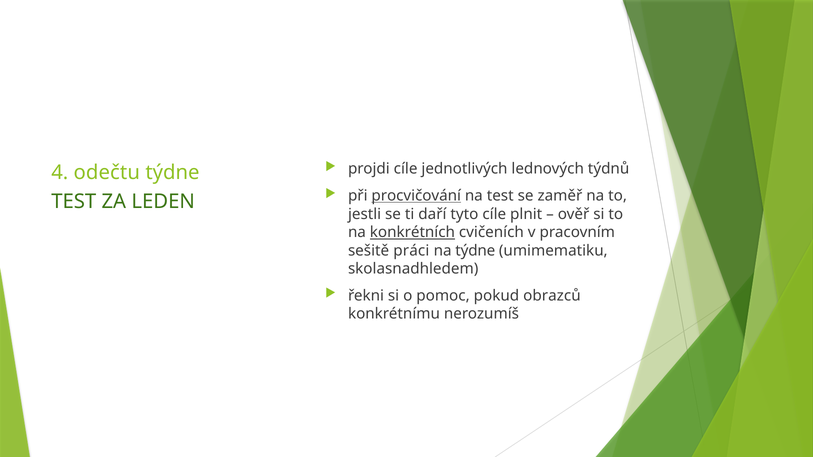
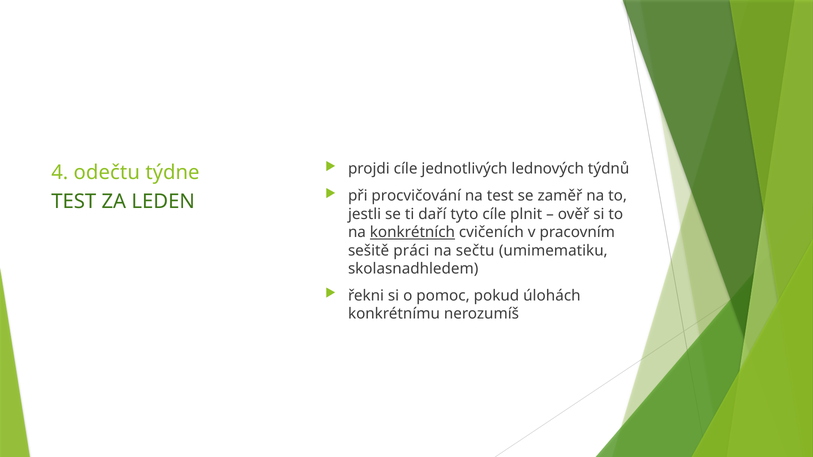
procvičování underline: present -> none (416, 196)
na týdne: týdne -> sečtu (475, 251)
obrazců: obrazců -> úlohách (552, 296)
